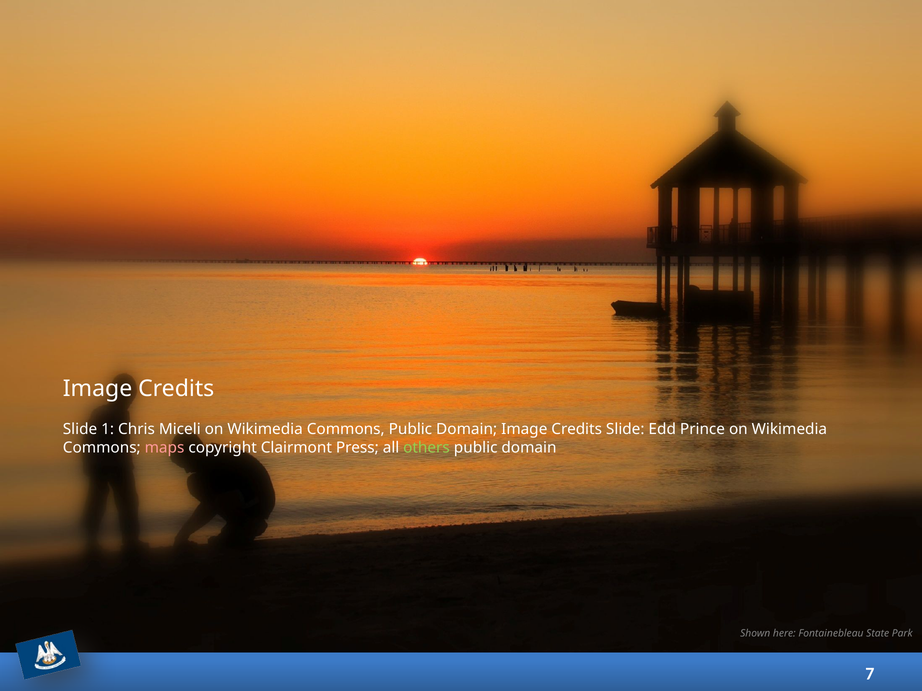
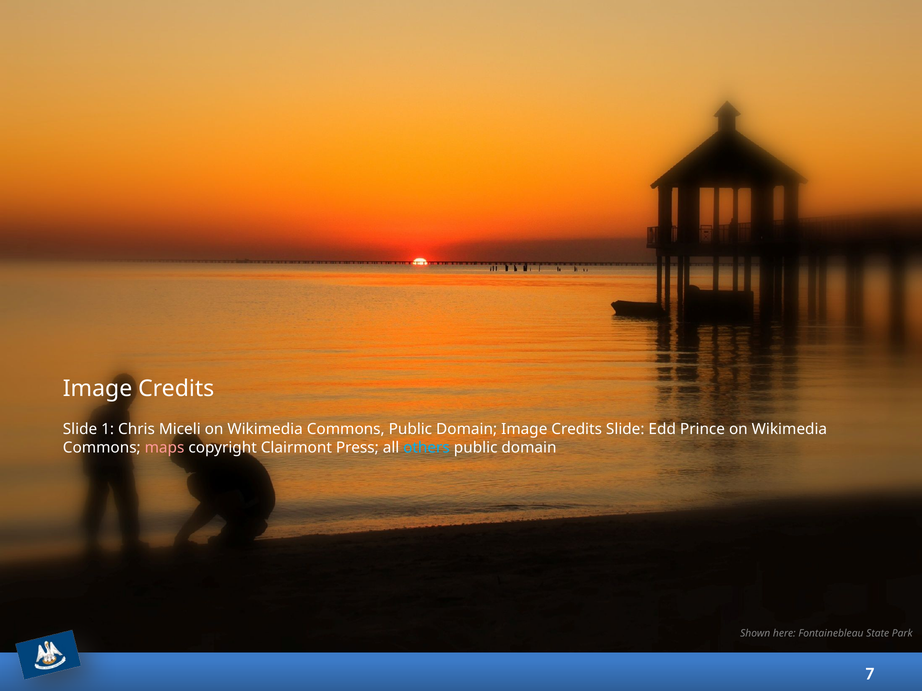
others colour: light green -> light blue (426, 448)
